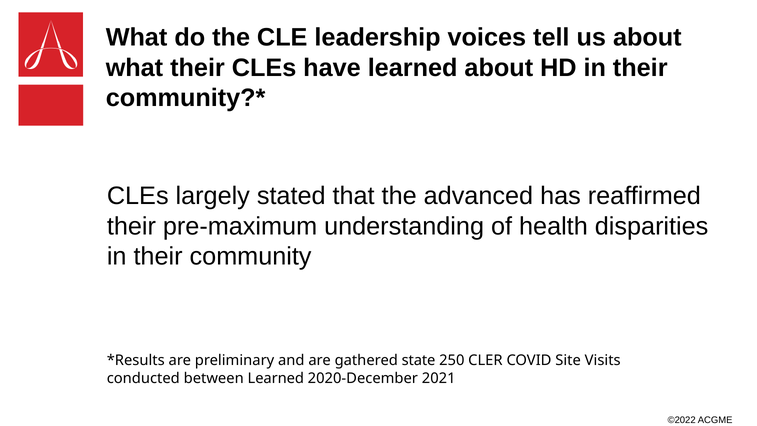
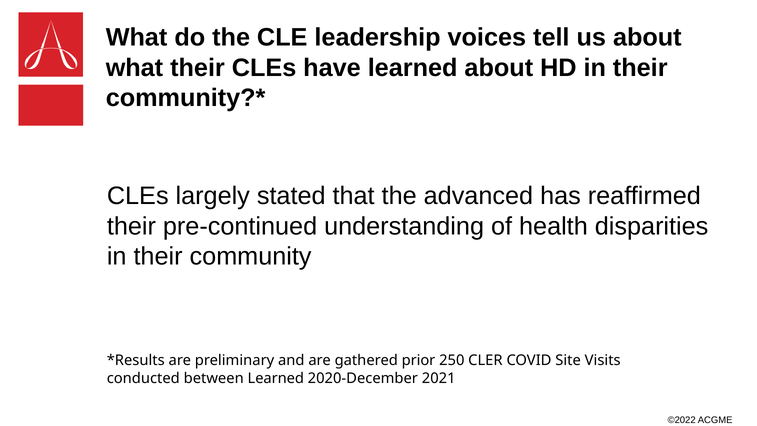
pre-maximum: pre-maximum -> pre-continued (240, 226)
state: state -> prior (419, 360)
